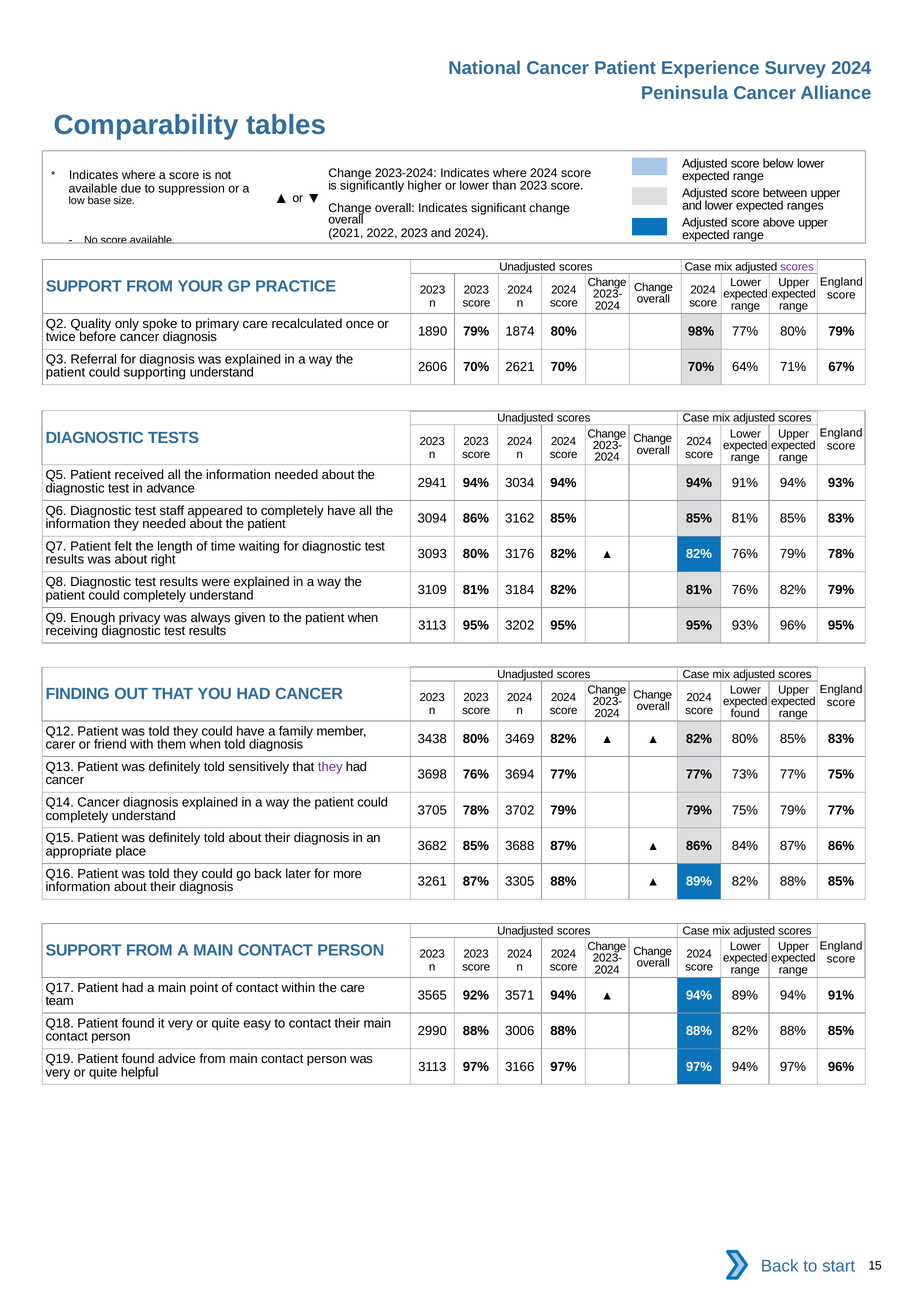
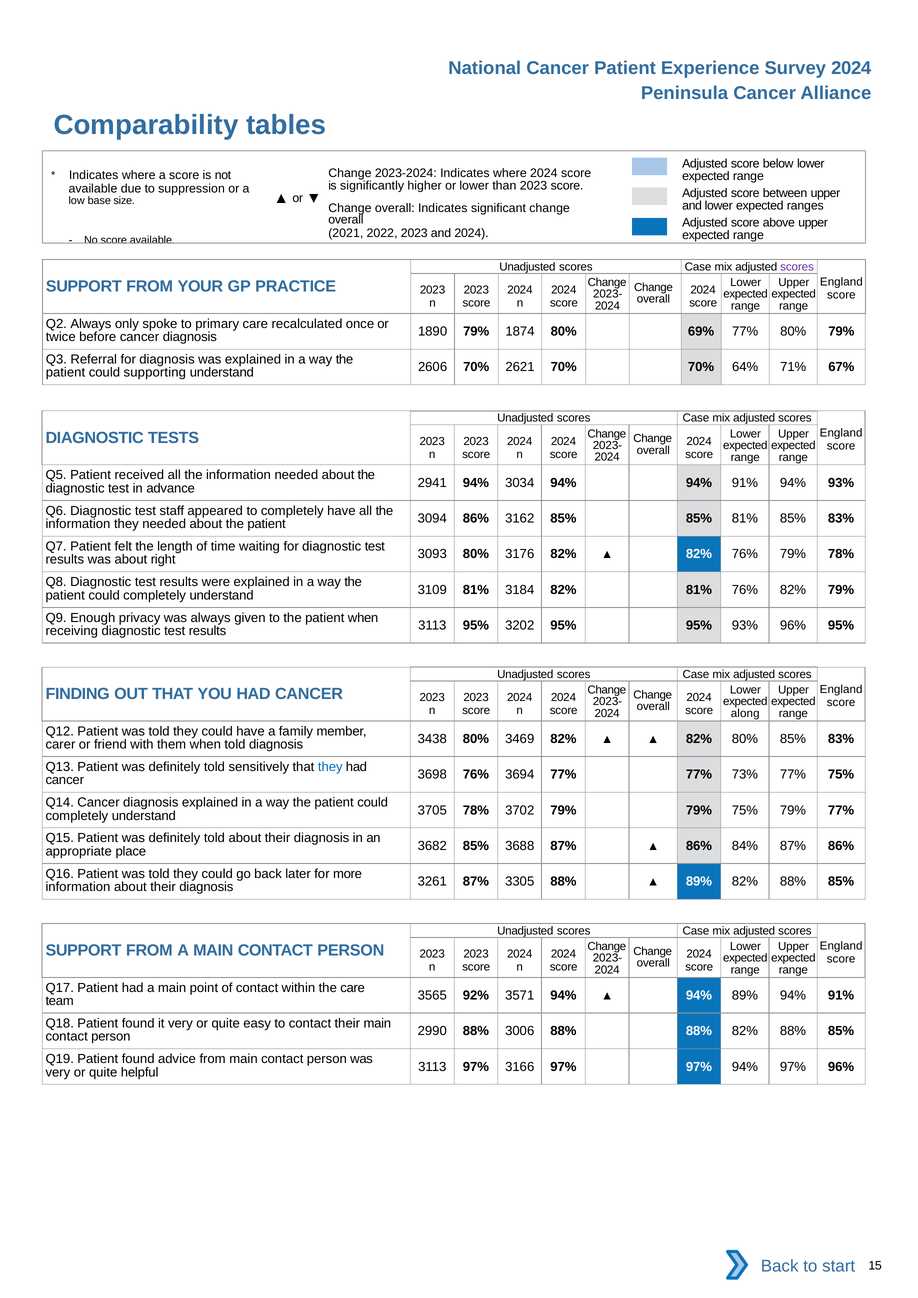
Q2 Quality: Quality -> Always (91, 324)
98%: 98% -> 69% (701, 332)
found: found -> along (745, 714)
they colour: purple -> blue (330, 768)
